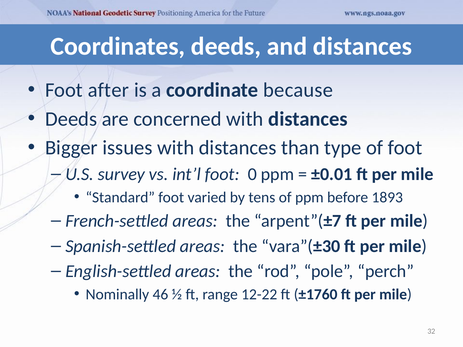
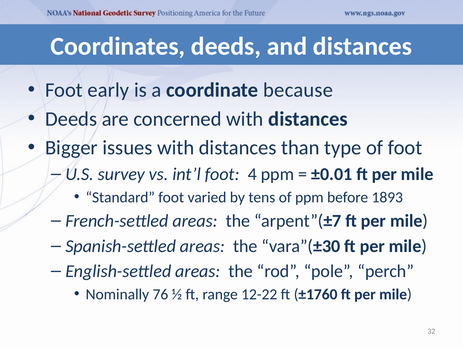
after: after -> early (108, 90)
0: 0 -> 4 (252, 174)
46: 46 -> 76 (160, 295)
